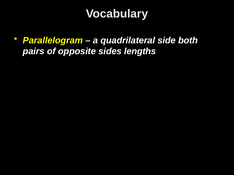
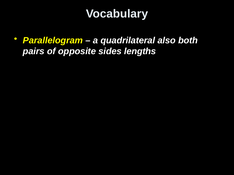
side: side -> also (167, 40)
